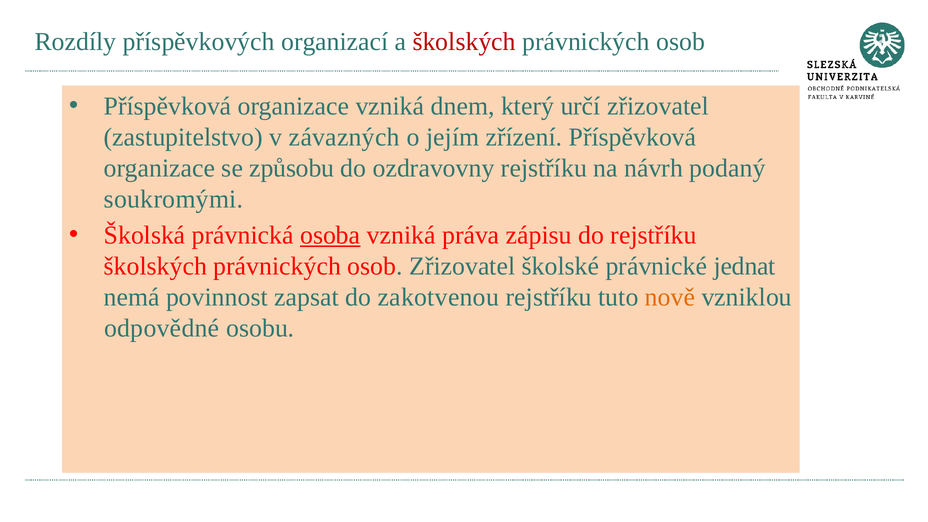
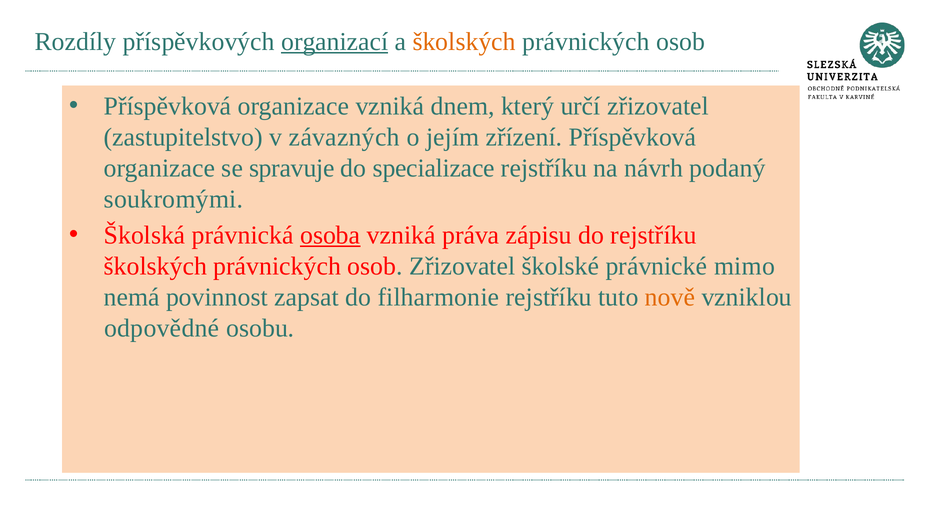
organizací underline: none -> present (335, 42)
školských colour: red -> orange (464, 42)
způsobu: způsobu -> spravuje (292, 168)
ozdravovny: ozdravovny -> specializace (434, 168)
jednat: jednat -> mimo (744, 266)
zakotvenou: zakotvenou -> filharmonie (438, 297)
